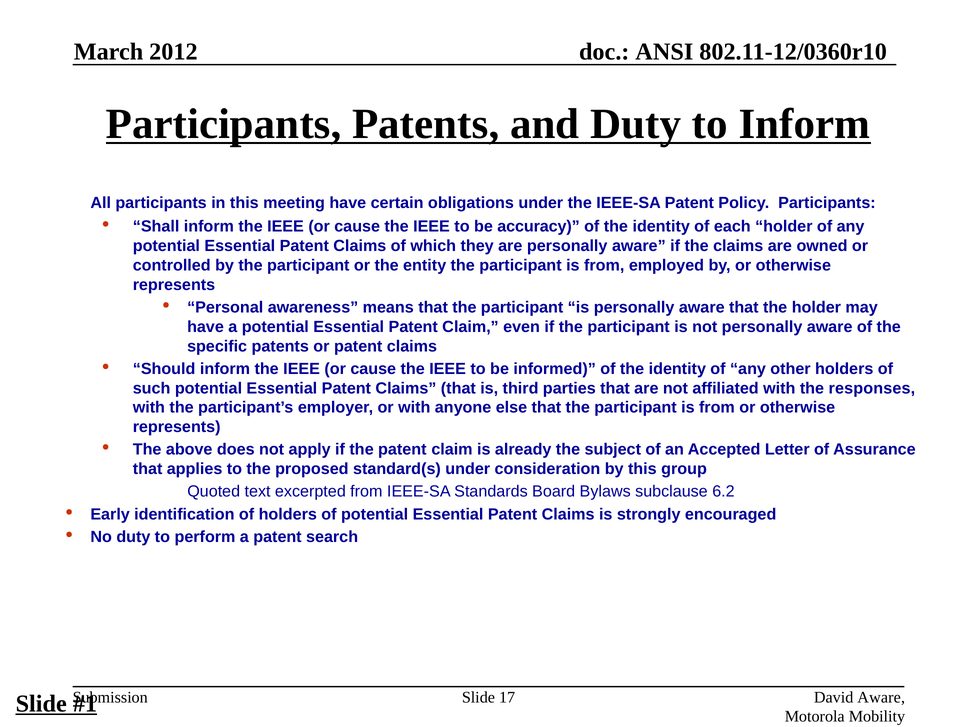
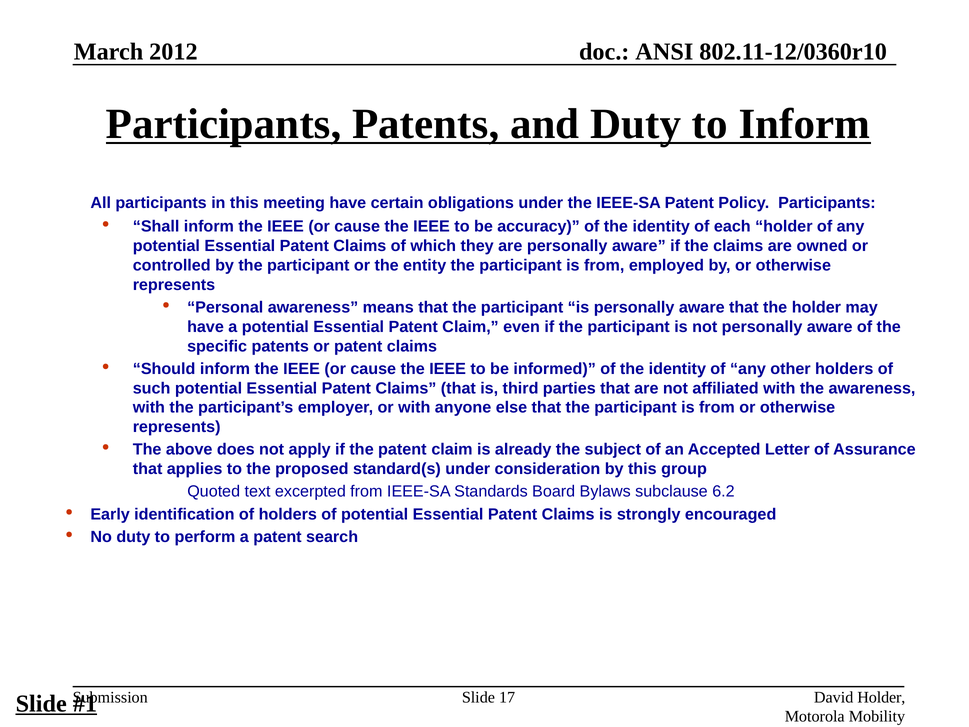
the responses: responses -> awareness (872, 388)
David Aware: Aware -> Holder (881, 697)
